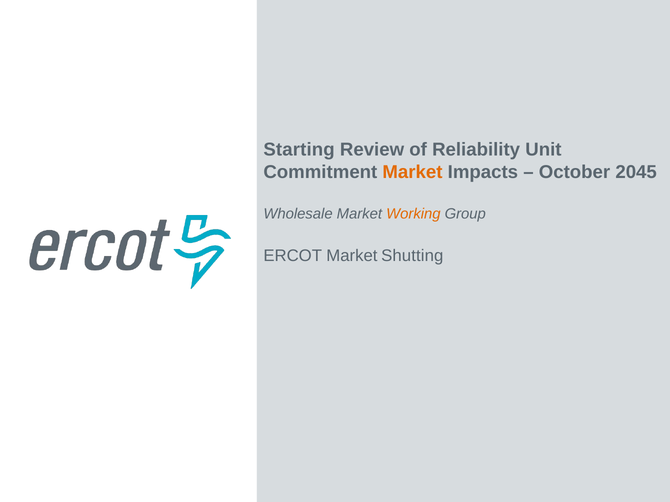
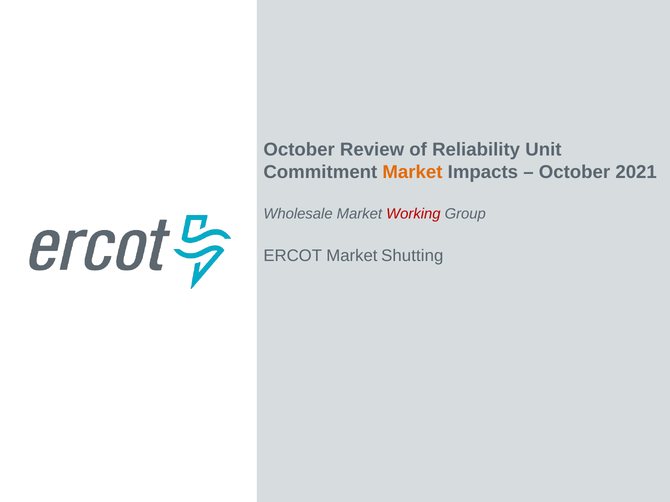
Starting: Starting -> October (299, 150)
2045: 2045 -> 2021 (636, 172)
Working colour: orange -> red (413, 214)
